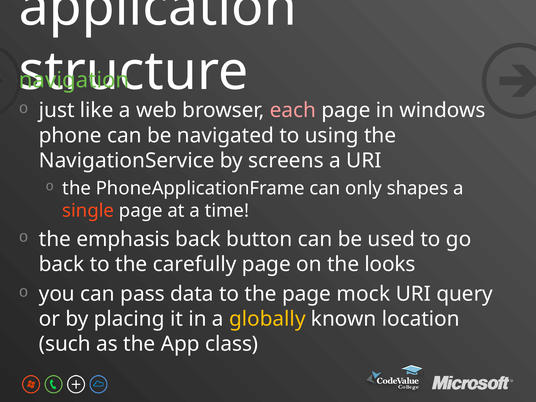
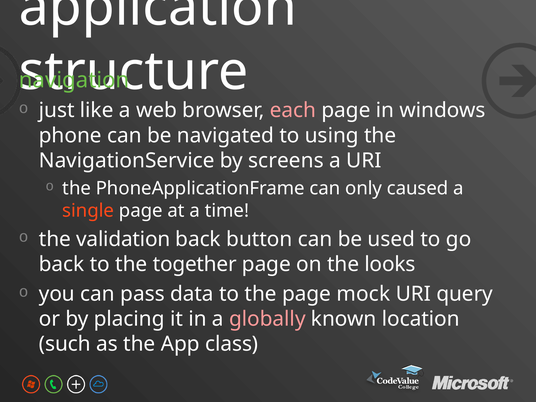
shapes: shapes -> caused (418, 188)
emphasis: emphasis -> validation (123, 239)
carefully: carefully -> together (195, 264)
globally colour: yellow -> pink (267, 319)
